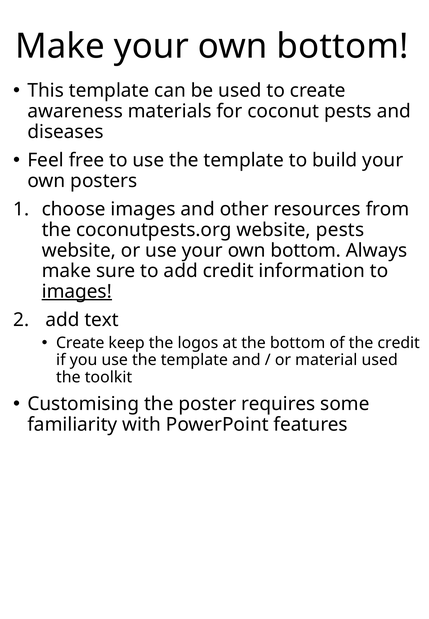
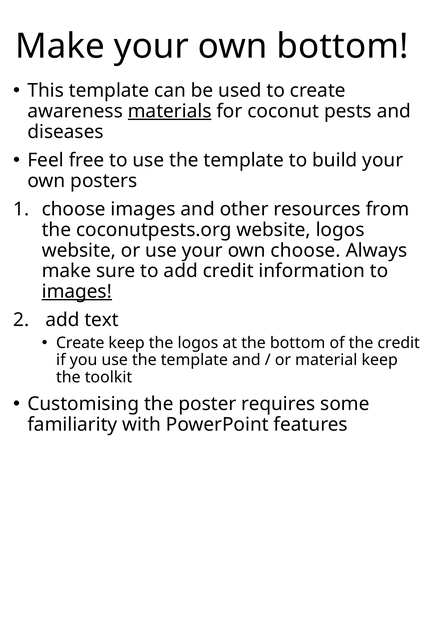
materials underline: none -> present (170, 111)
website pests: pests -> logos (340, 230)
use your own bottom: bottom -> choose (306, 251)
material used: used -> keep (380, 360)
